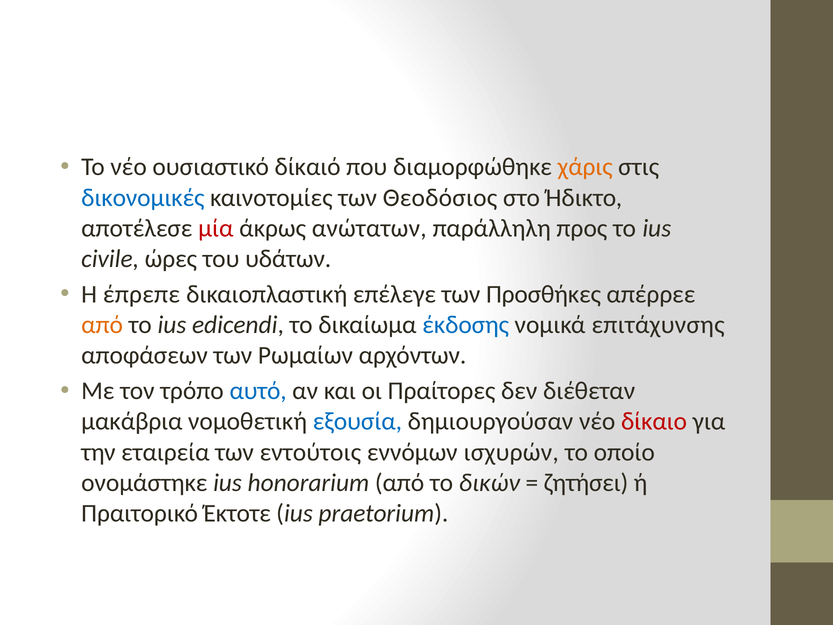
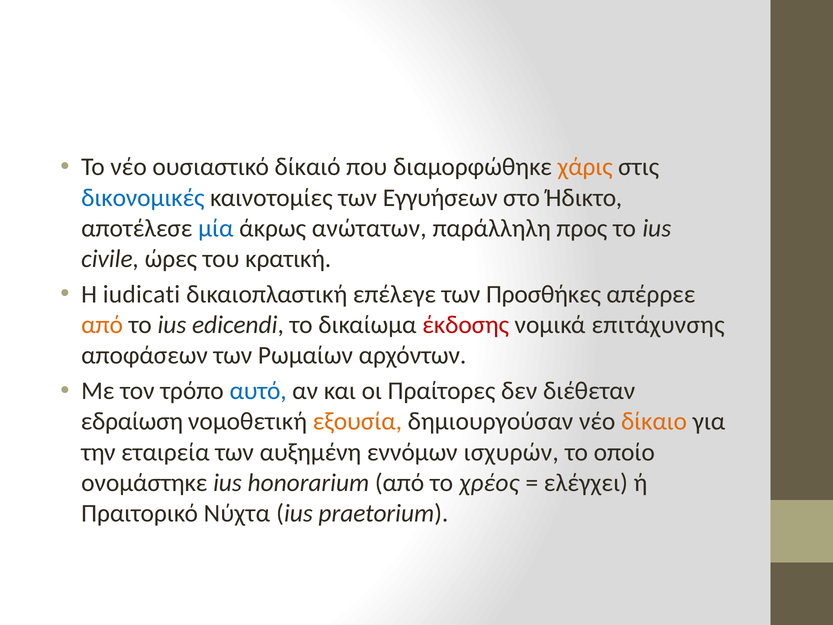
Θεοδόσιος: Θεοδόσιος -> Εγγυήσεων (440, 198)
μία colour: red -> blue (216, 228)
υδάτων: υδάτων -> κρατική (288, 259)
έπρεπε: έπρεπε -> iudicati (141, 294)
έκδοσης colour: blue -> red (466, 325)
μακάβρια: μακάβρια -> εδραίωση (132, 421)
εξουσία colour: blue -> orange (357, 421)
δίκαιο colour: red -> orange (654, 421)
εντούτοις: εντούτοις -> αυξημένη (310, 452)
δικών: δικών -> χρέος (489, 482)
ζητήσει: ζητήσει -> ελέγχει (586, 482)
Έκτοτε: Έκτοτε -> Νύχτα (237, 513)
